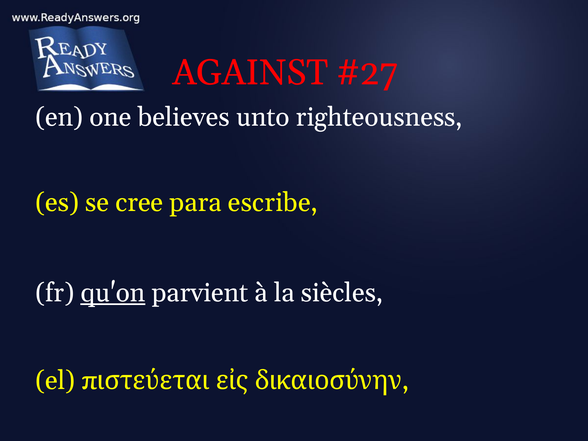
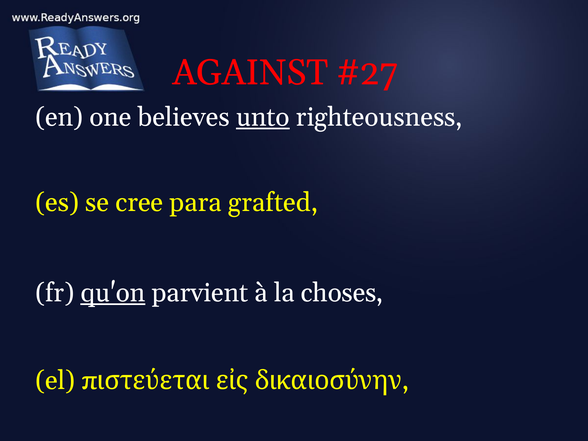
unto underline: none -> present (263, 117)
escribe: escribe -> grafted (273, 202)
siècles: siècles -> choses (342, 293)
